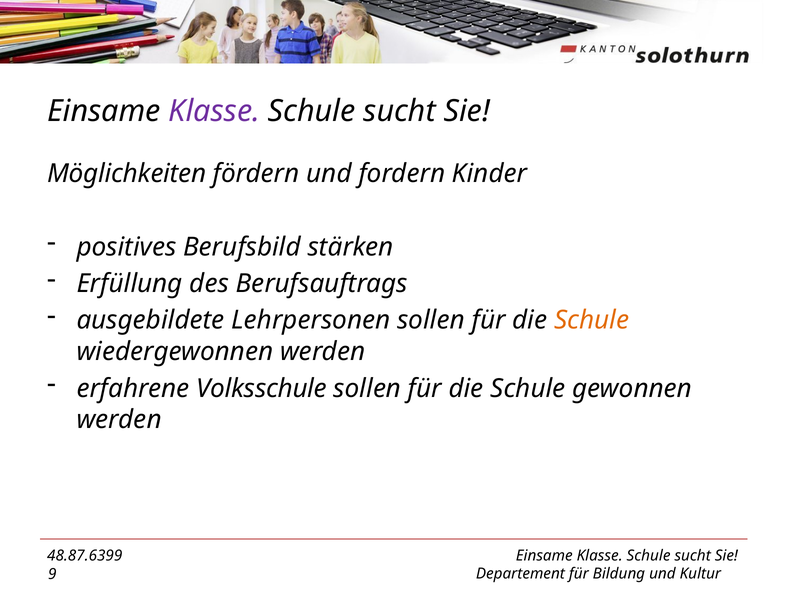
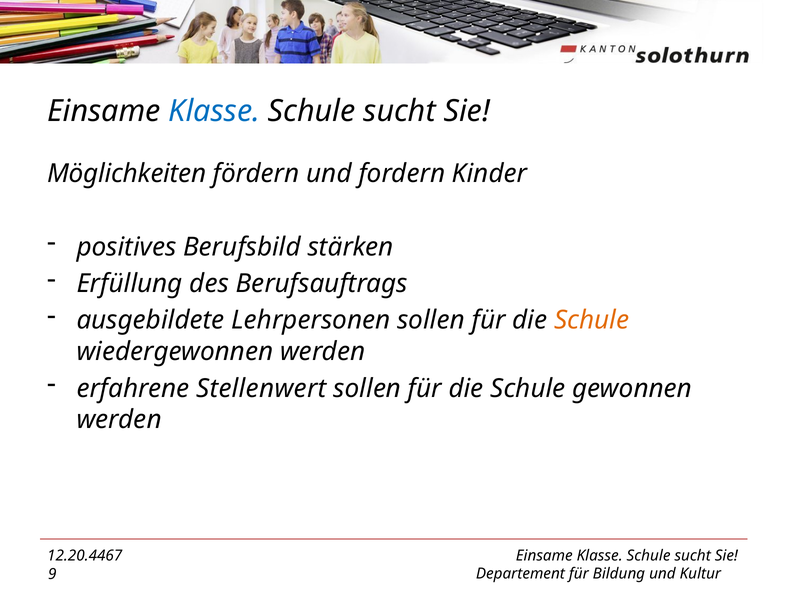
Klasse colour: purple -> blue (214, 111)
Volksschule: Volksschule -> Stellenwert (261, 388)
48.87.6399: 48.87.6399 -> 12.20.4467 (85, 555)
